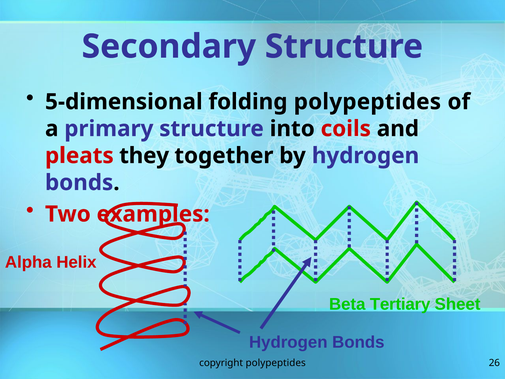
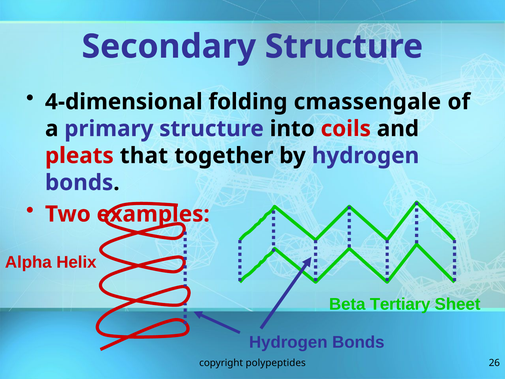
5-dimensional: 5-dimensional -> 4-dimensional (124, 102)
folding polypeptides: polypeptides -> cmassengale (367, 102)
they: they -> that (144, 156)
